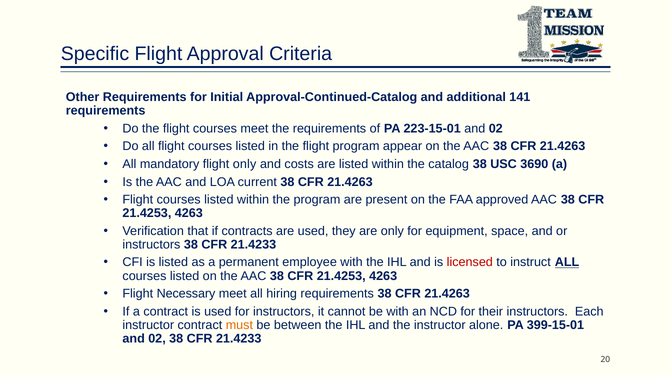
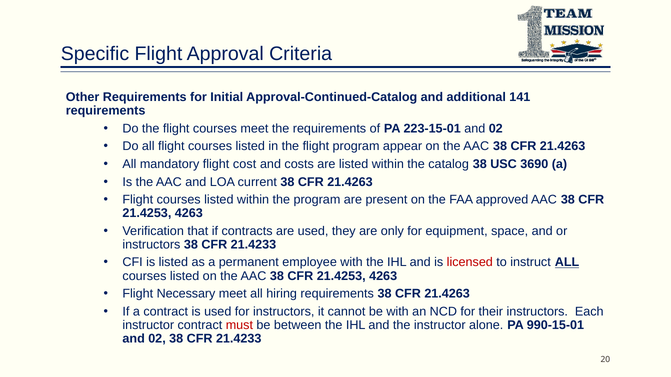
flight only: only -> cost (245, 164)
must colour: orange -> red (239, 325)
399-15-01: 399-15-01 -> 990-15-01 (555, 325)
